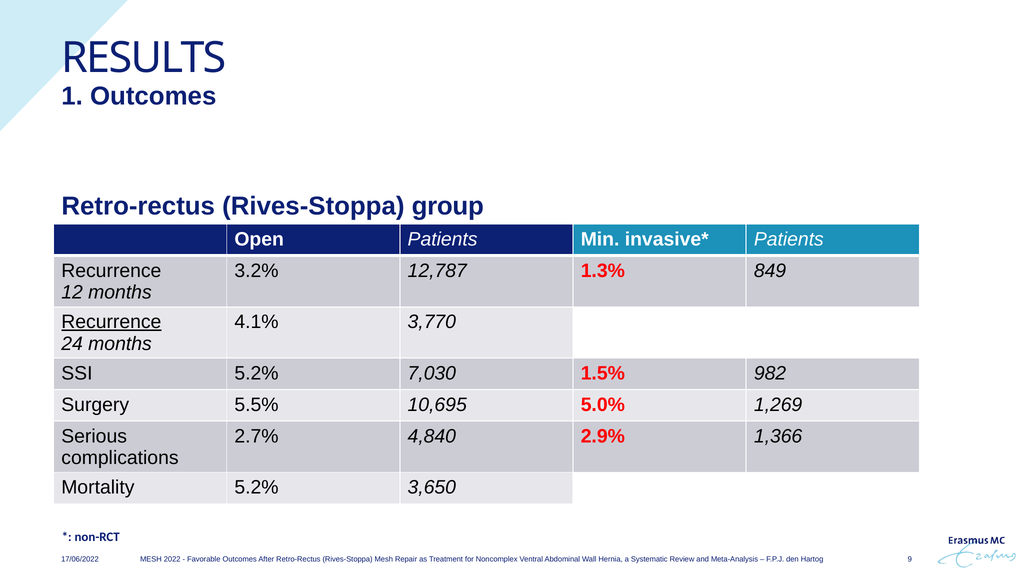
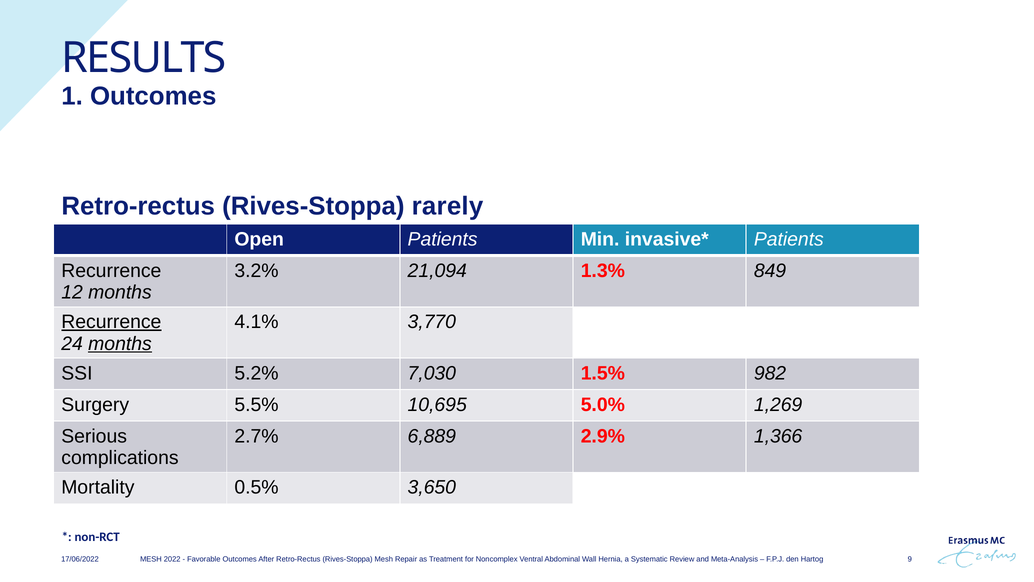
group: group -> rarely (447, 206)
12,787: 12,787 -> 21,094 (437, 271)
months underline: none -> present (120, 343)
4,840: 4,840 -> 6,889 (432, 436)
Mortality 5.2%: 5.2% -> 0.5% (257, 487)
